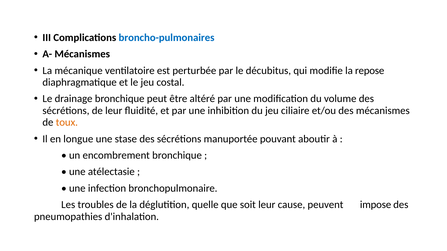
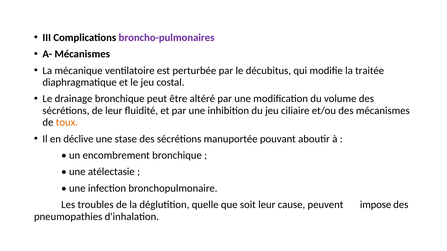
broncho-pulmonaires colour: blue -> purple (167, 38)
repose: repose -> traitée (370, 71)
longue: longue -> déclive (78, 139)
